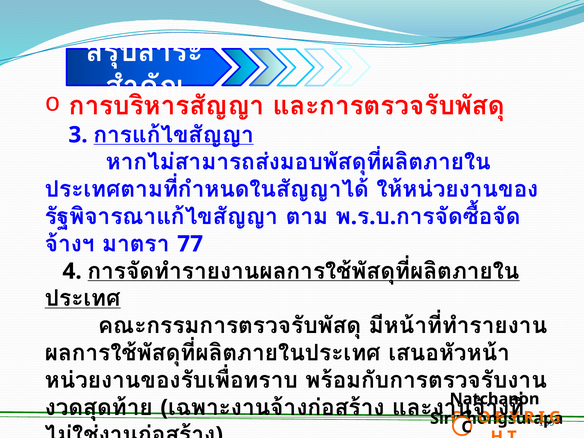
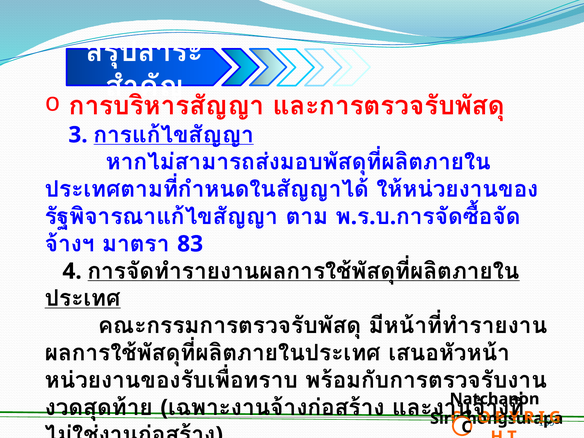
77: 77 -> 83 (190, 244)
